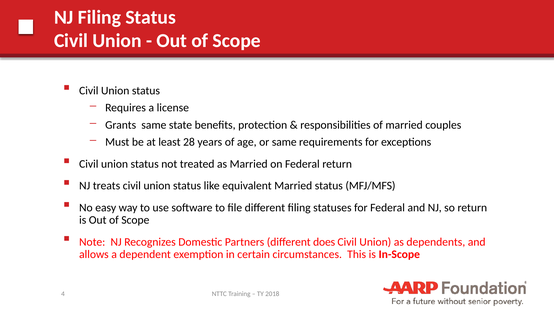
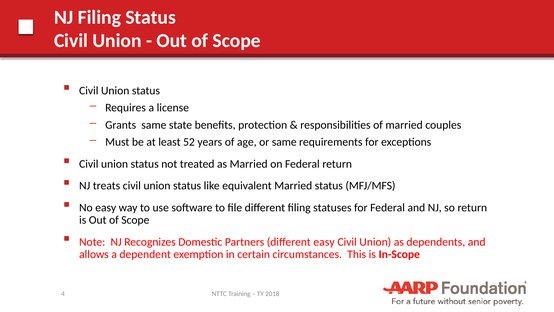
28: 28 -> 52 (189, 142)
different does: does -> easy (324, 242)
